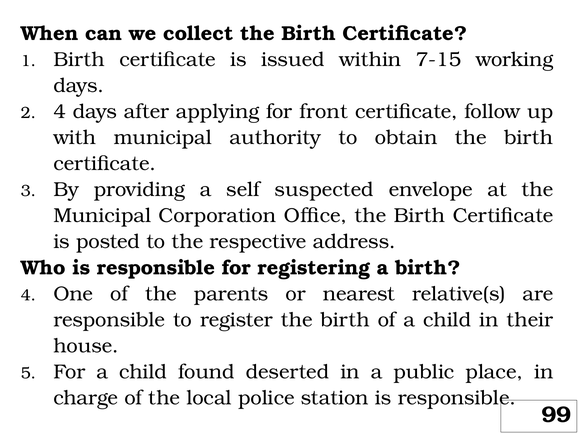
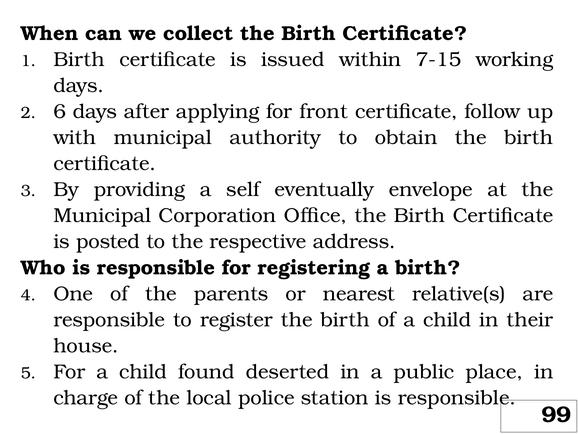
4: 4 -> 6 (60, 111)
suspected: suspected -> eventually (324, 189)
